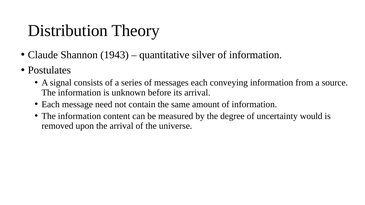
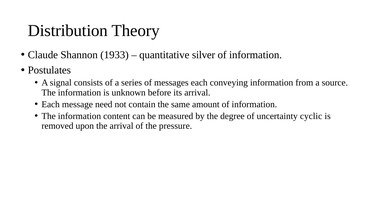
1943: 1943 -> 1933 (115, 55)
would: would -> cyclic (311, 116)
universe: universe -> pressure (176, 126)
